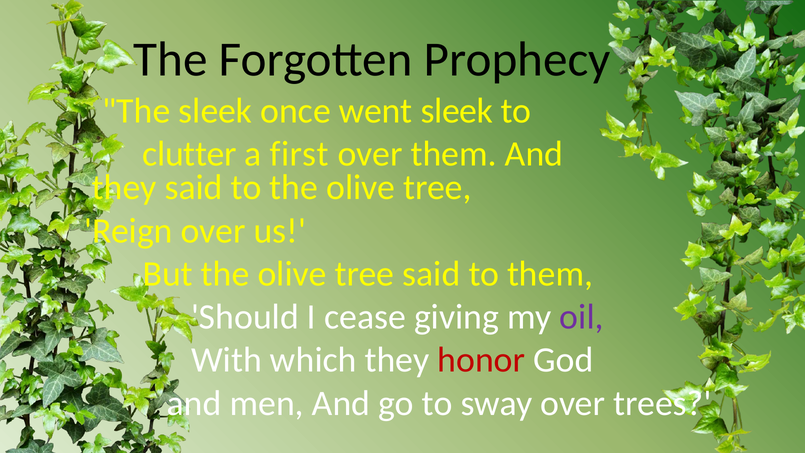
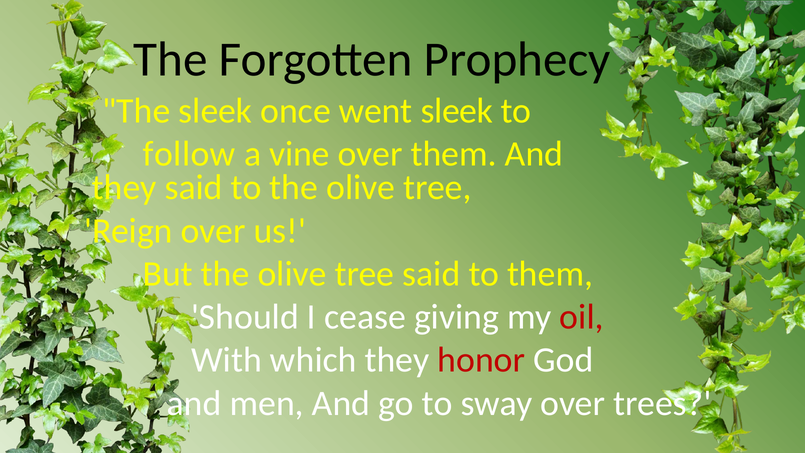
clutter: clutter -> follow (189, 154)
first: first -> vine (300, 154)
oil colour: purple -> red (582, 317)
